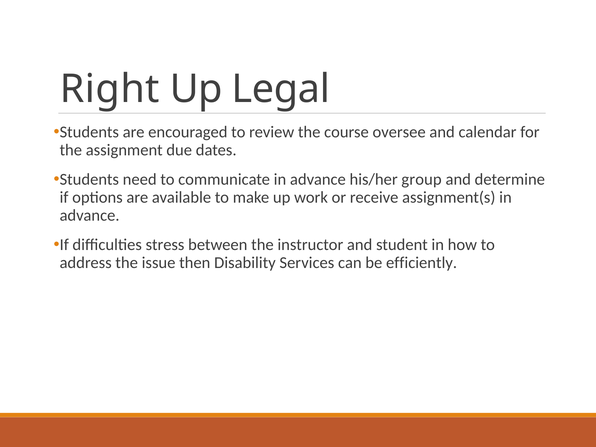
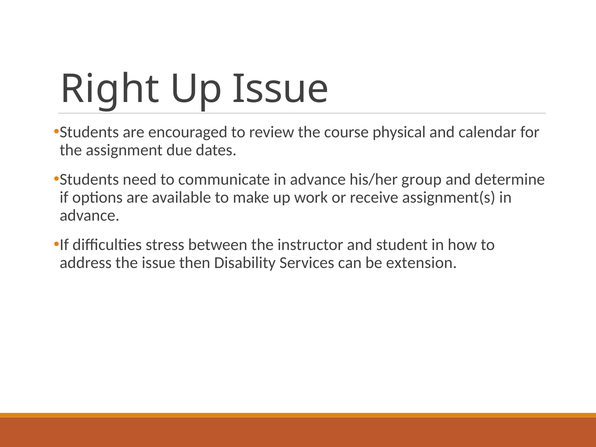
Up Legal: Legal -> Issue (281, 89)
oversee: oversee -> physical (399, 132)
efficiently: efficiently -> extension (422, 263)
